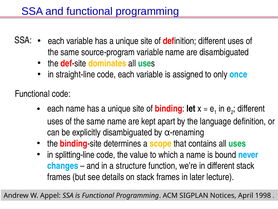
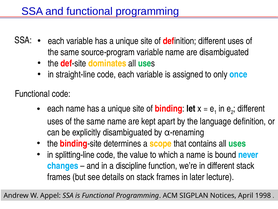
structure: structure -> discipline (131, 166)
